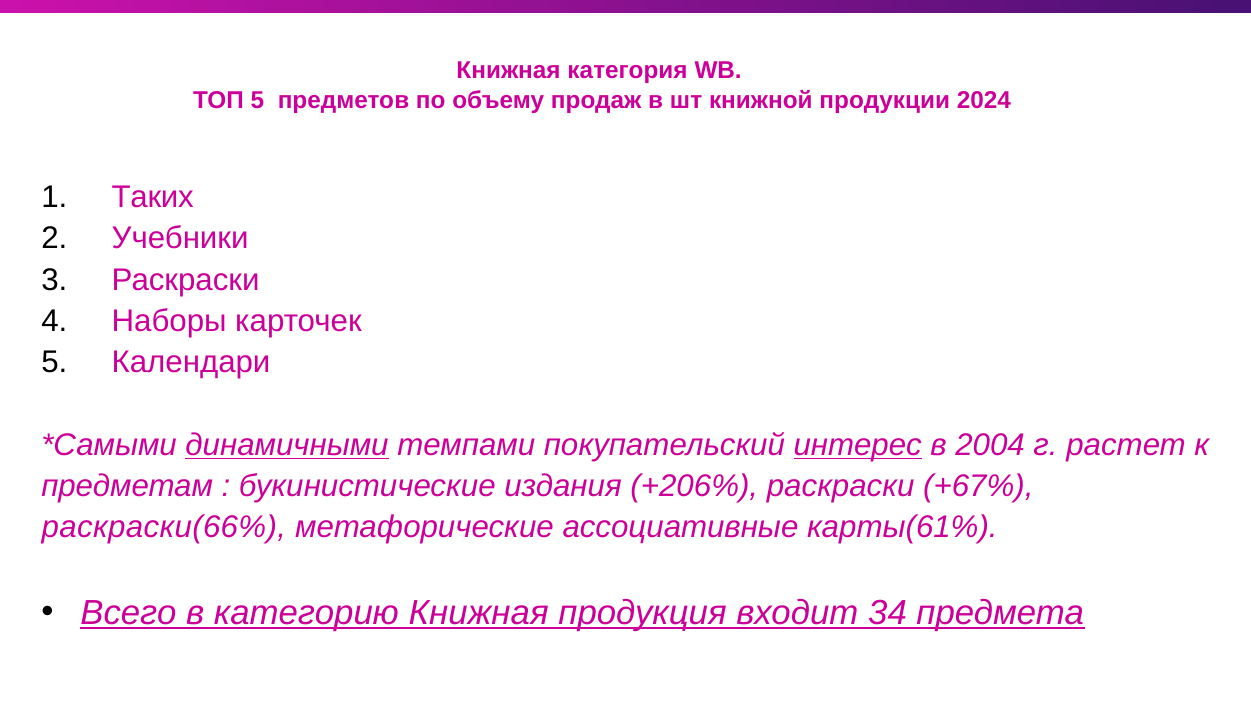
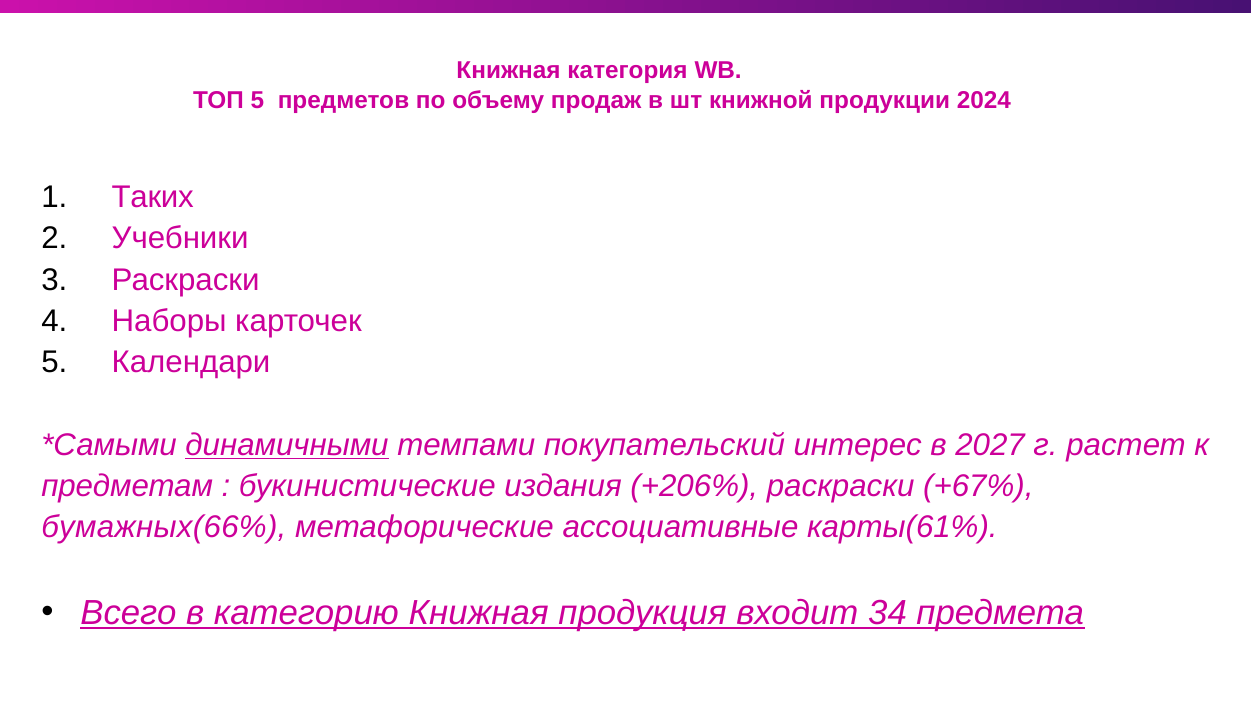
интерес underline: present -> none (858, 445)
2004: 2004 -> 2027 (990, 445)
раскраски(66%: раскраски(66% -> бумажных(66% (164, 527)
